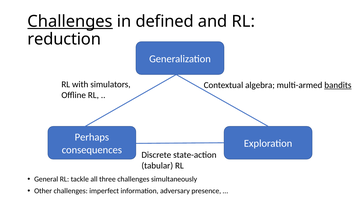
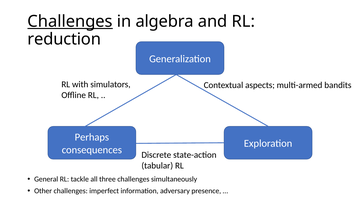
defined: defined -> algebra (165, 21)
algebra: algebra -> aspects (260, 85)
bandits underline: present -> none (338, 85)
